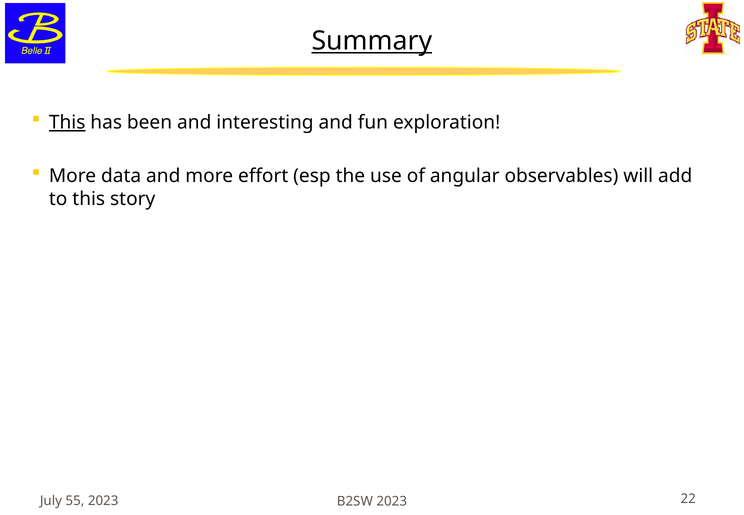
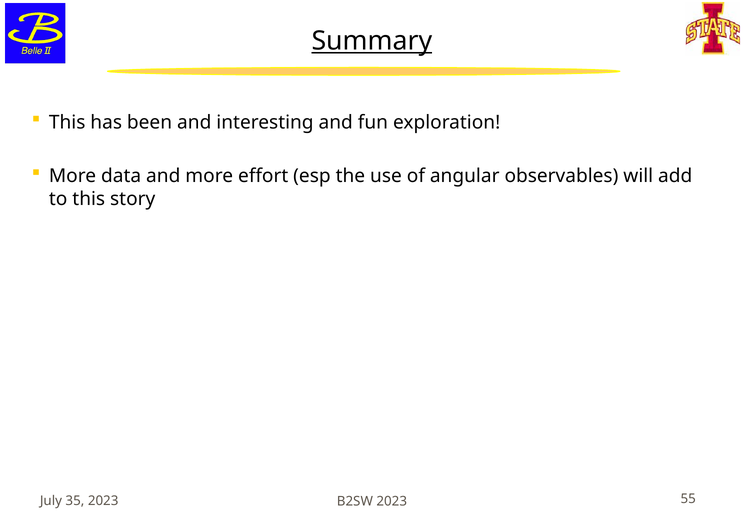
This underline: present -> none (67, 123)
55: 55 -> 35 (75, 501)
22: 22 -> 55 (688, 499)
